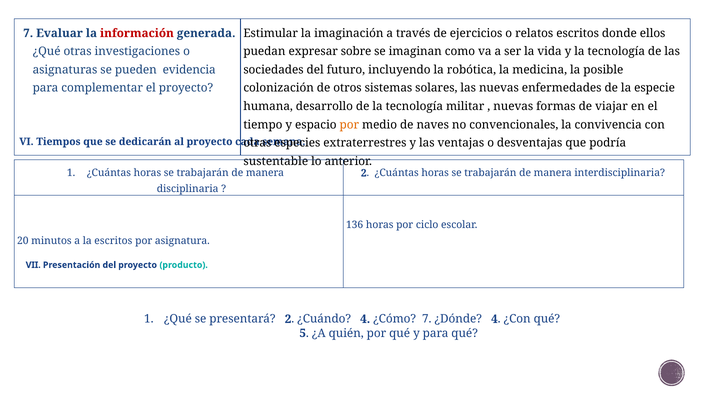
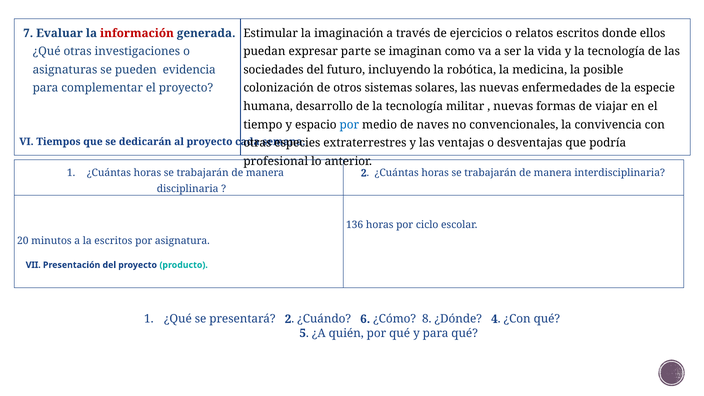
sobre: sobre -> parte (356, 52)
por colour: orange -> blue (349, 125)
sustentable: sustentable -> profesional (276, 161)
¿Cuándo 4: 4 -> 6 (365, 319)
¿Cómo 7: 7 -> 8 (427, 319)
